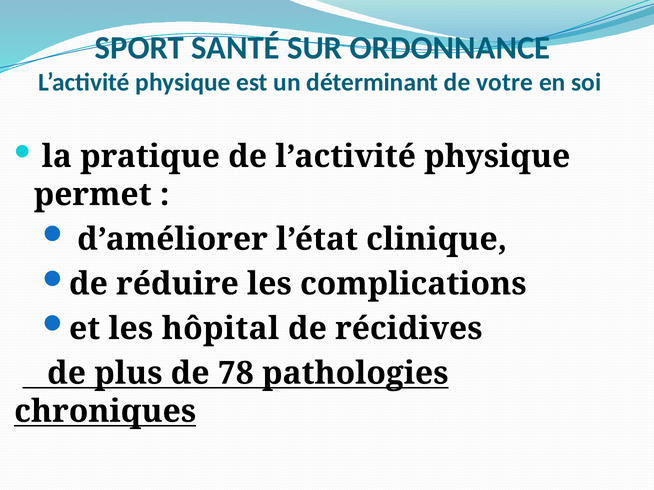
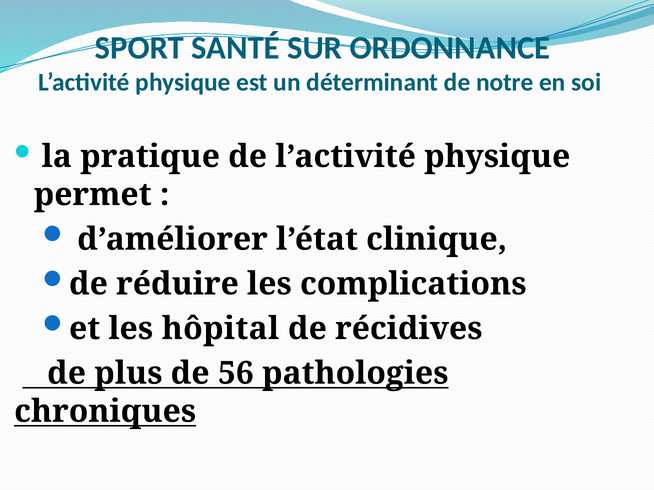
votre: votre -> notre (505, 82)
78: 78 -> 56 (236, 374)
